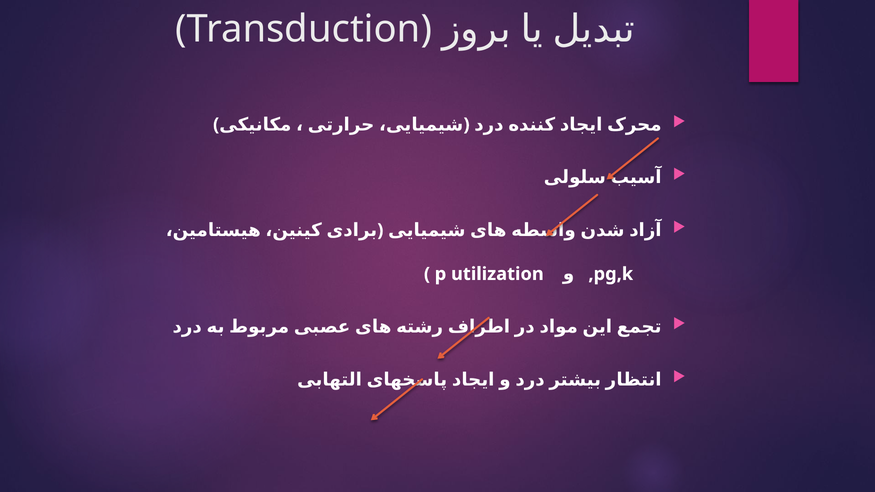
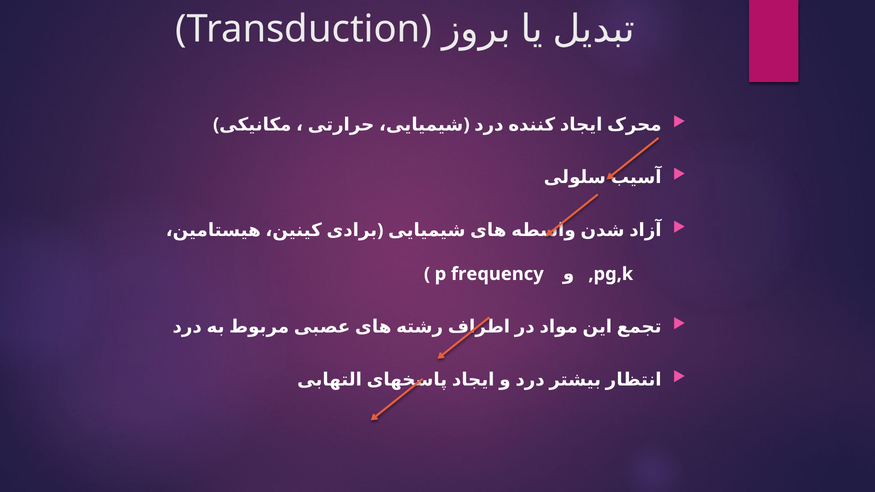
utilization: utilization -> frequency (497, 274)
